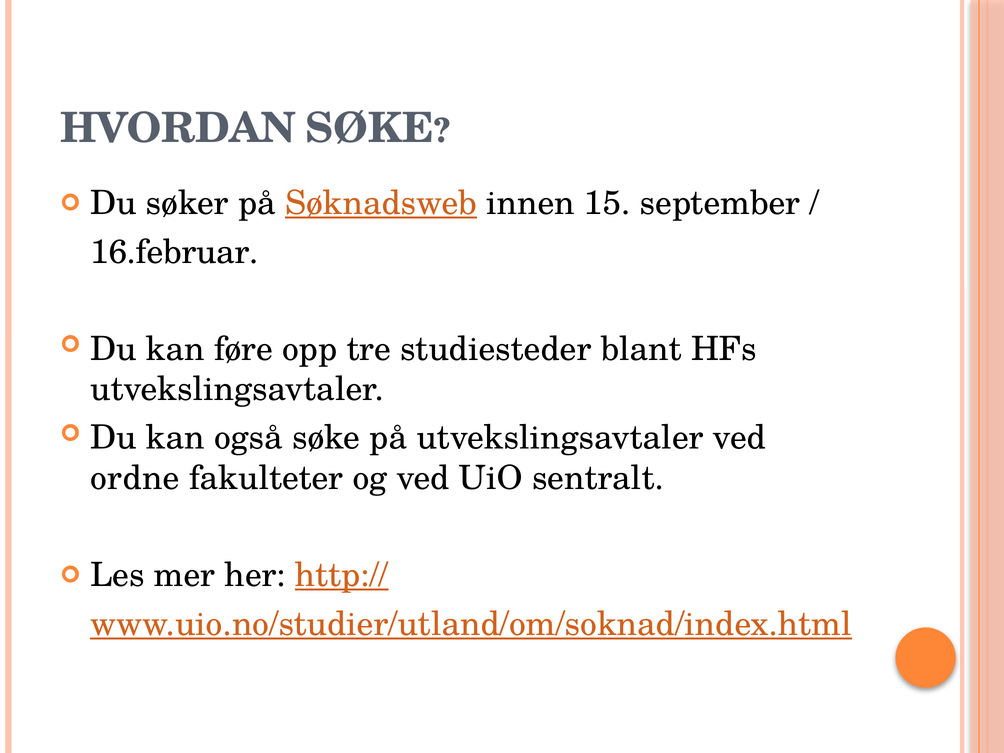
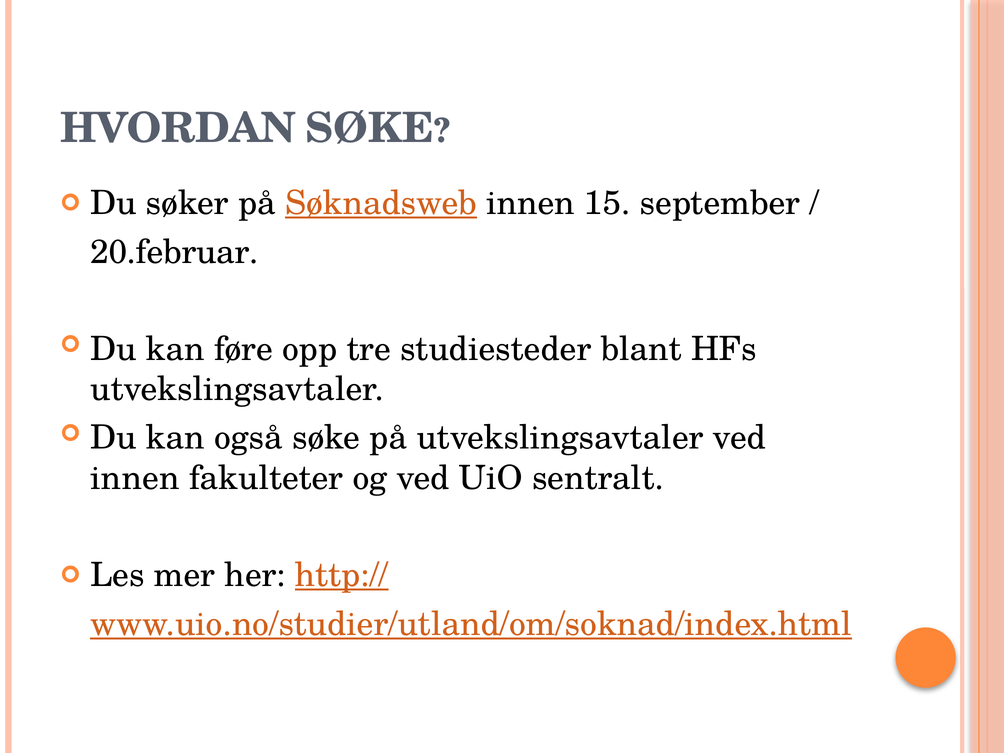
16.februar: 16.februar -> 20.februar (174, 252)
ordne: ordne -> innen (135, 478)
